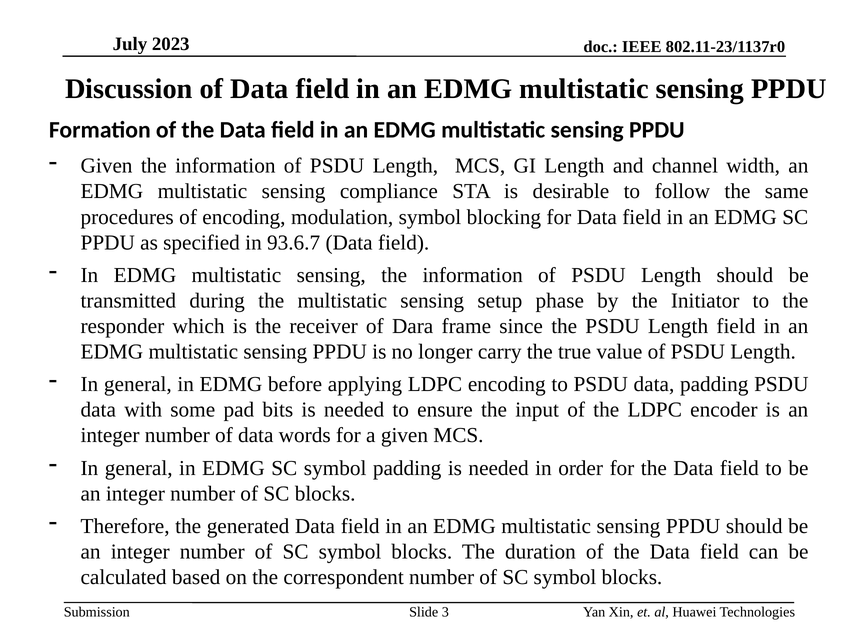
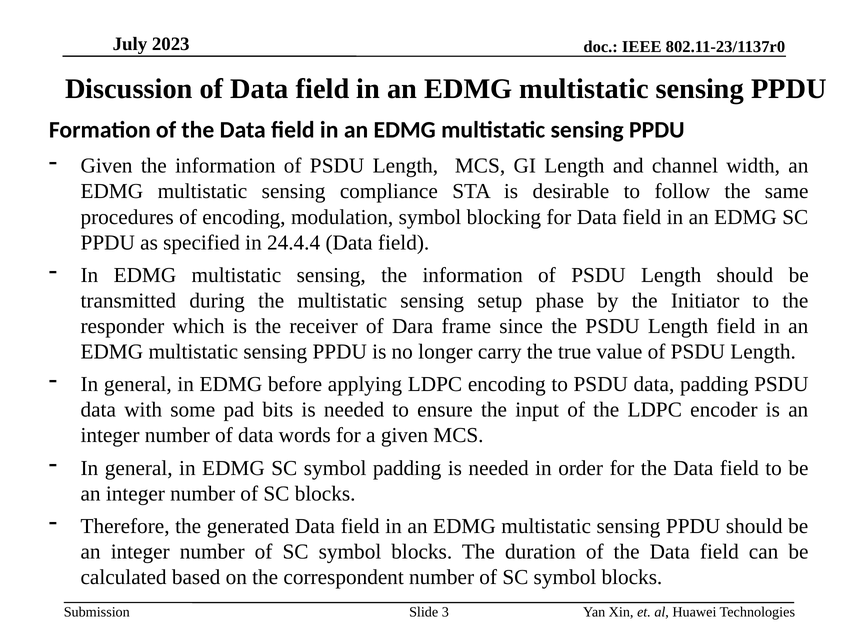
93.6.7: 93.6.7 -> 24.4.4 (294, 243)
